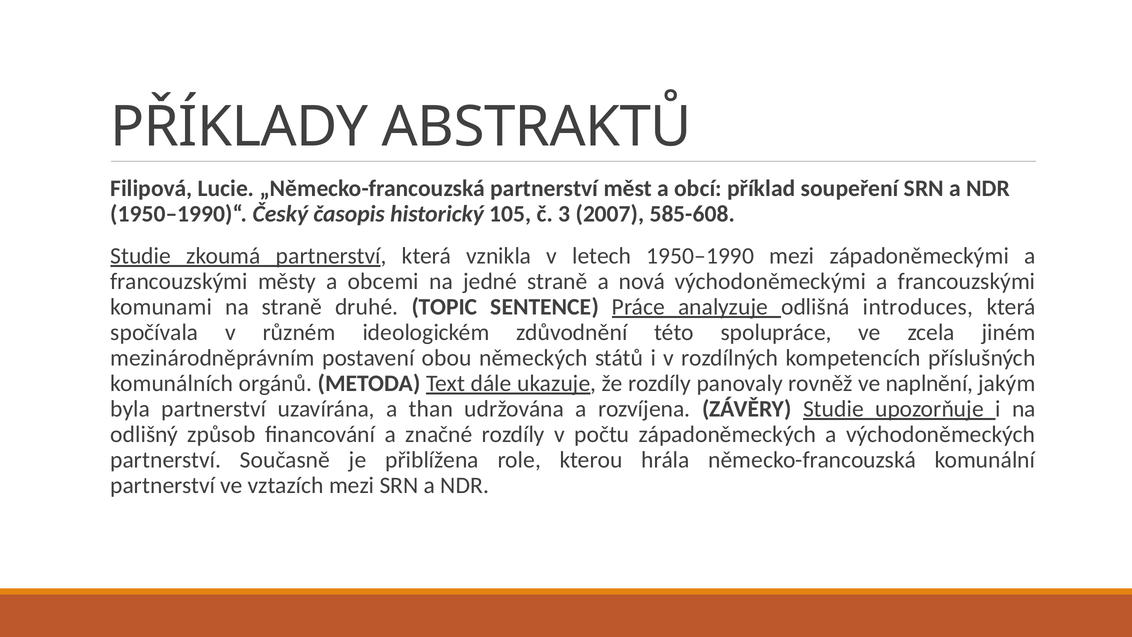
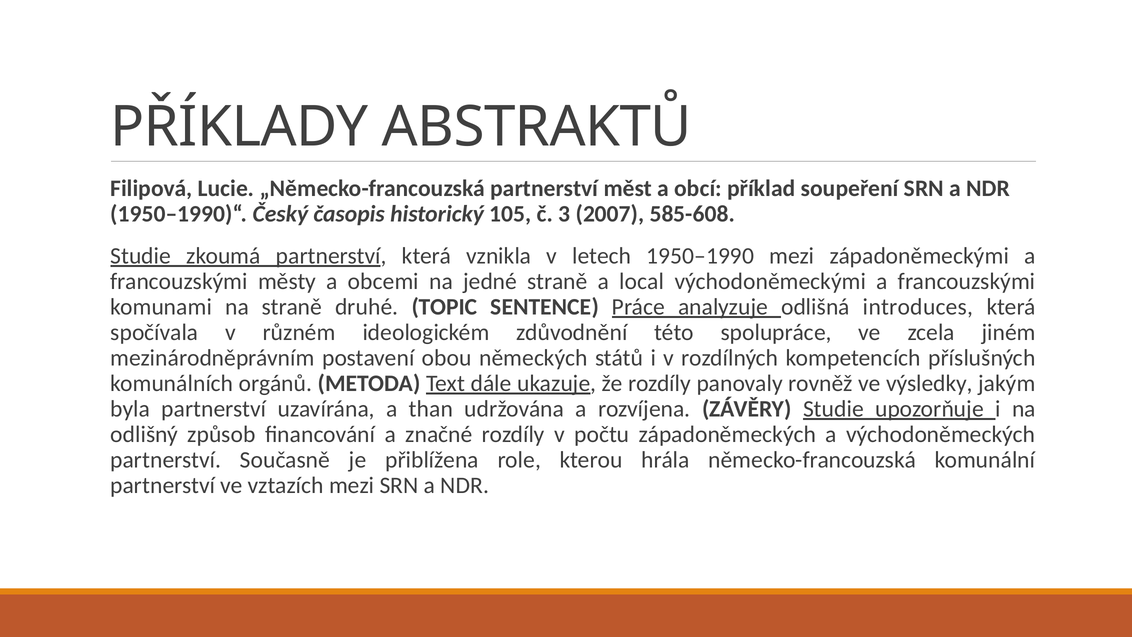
nová: nová -> local (642, 281)
naplnění: naplnění -> výsledky (929, 383)
